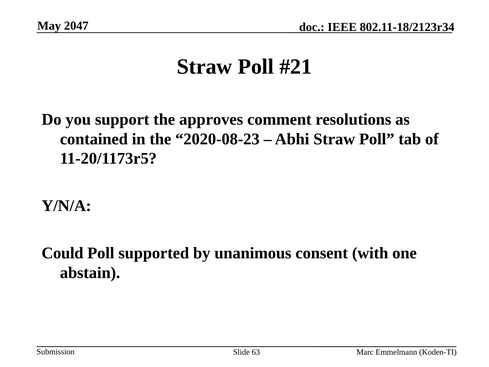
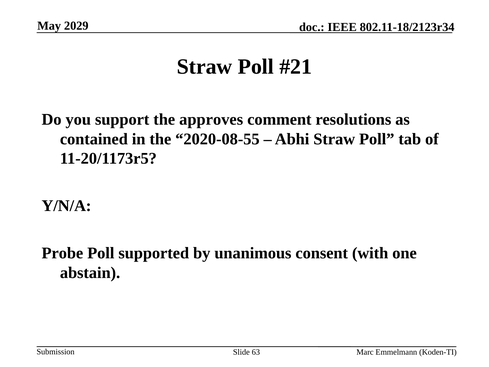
2047: 2047 -> 2029 (76, 26)
2020-08-23: 2020-08-23 -> 2020-08-55 (217, 139)
Could: Could -> Probe (62, 253)
